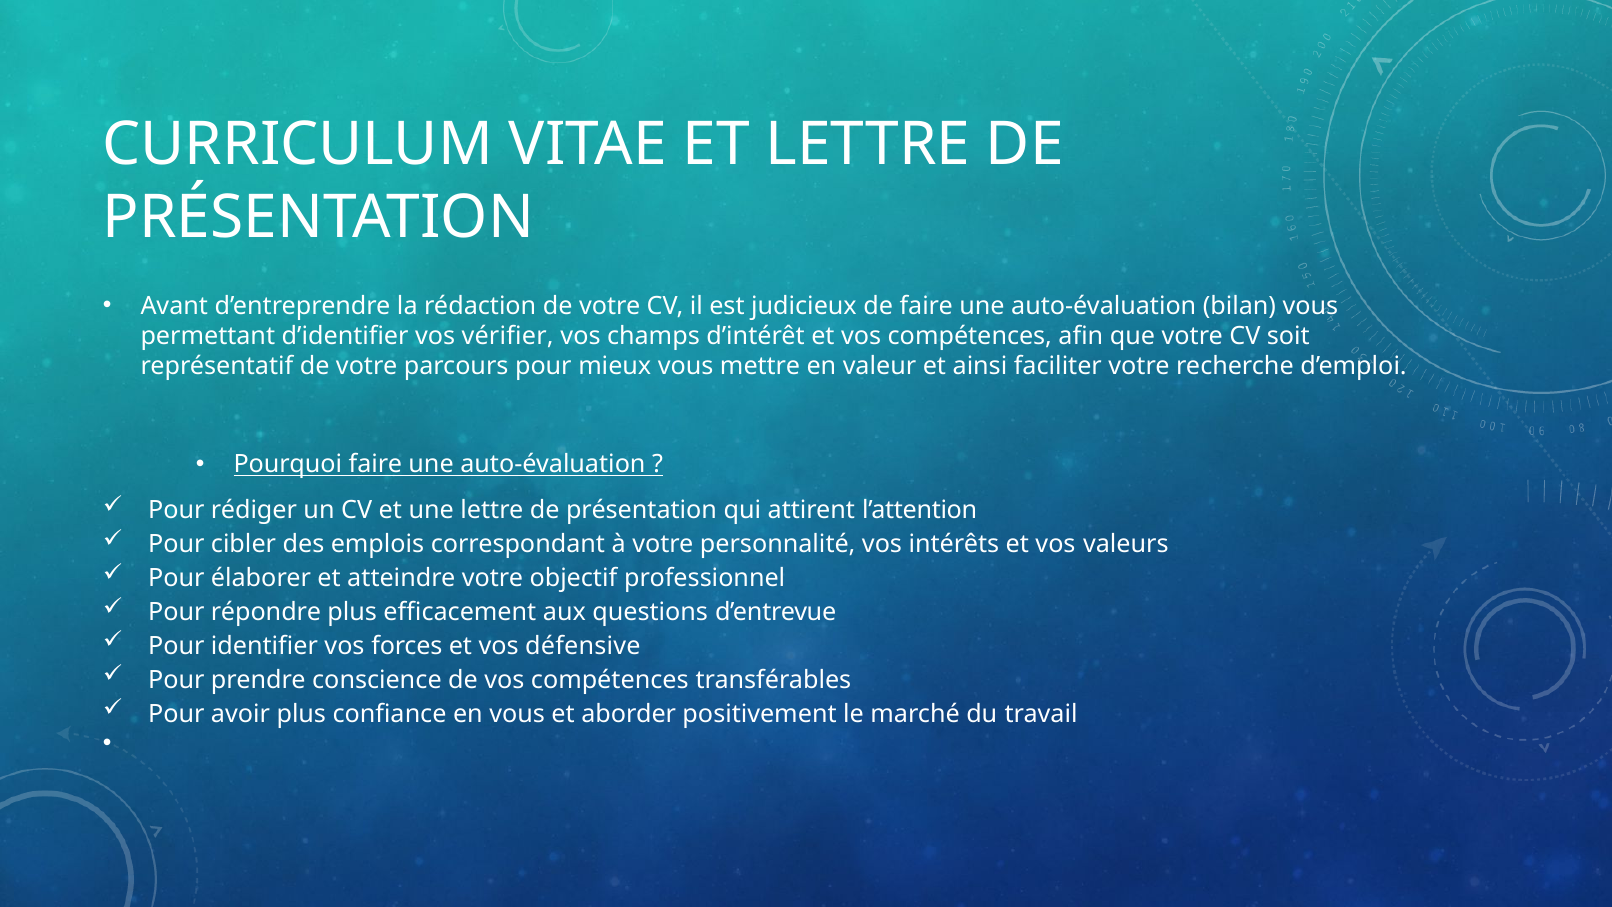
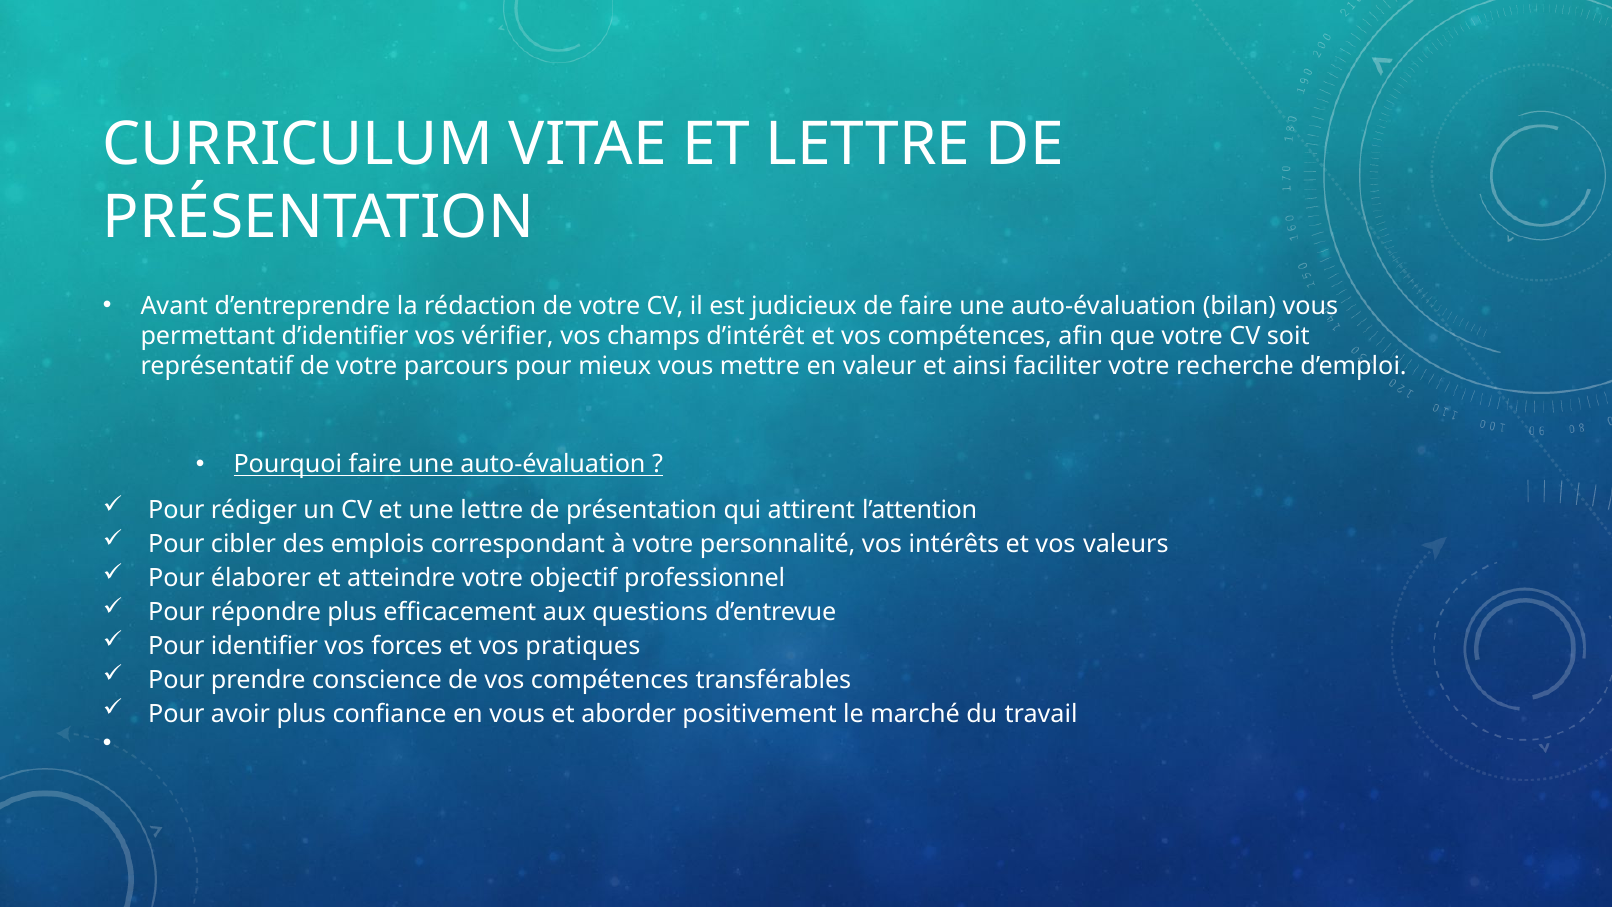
défensive: défensive -> pratiques (583, 646)
